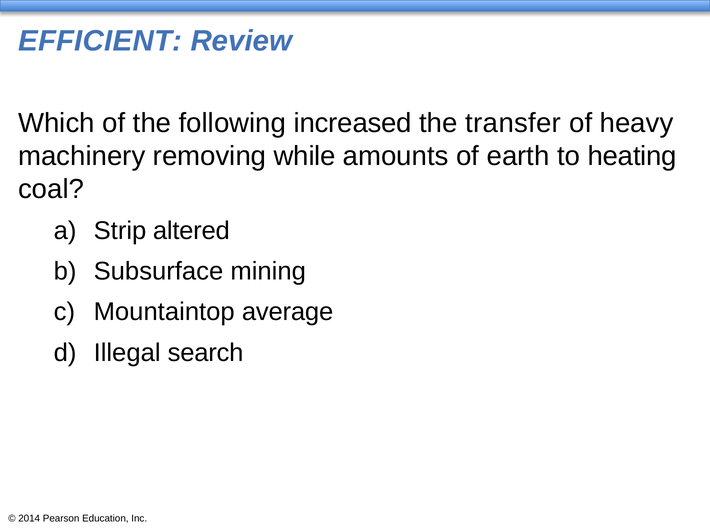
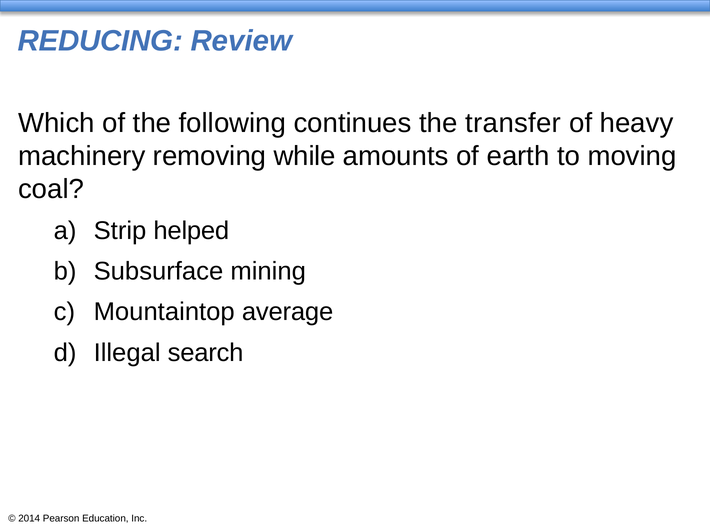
EFFICIENT: EFFICIENT -> REDUCING (100, 41)
increased: increased -> continues (353, 123)
heating: heating -> moving (632, 156)
altered: altered -> helped (191, 231)
